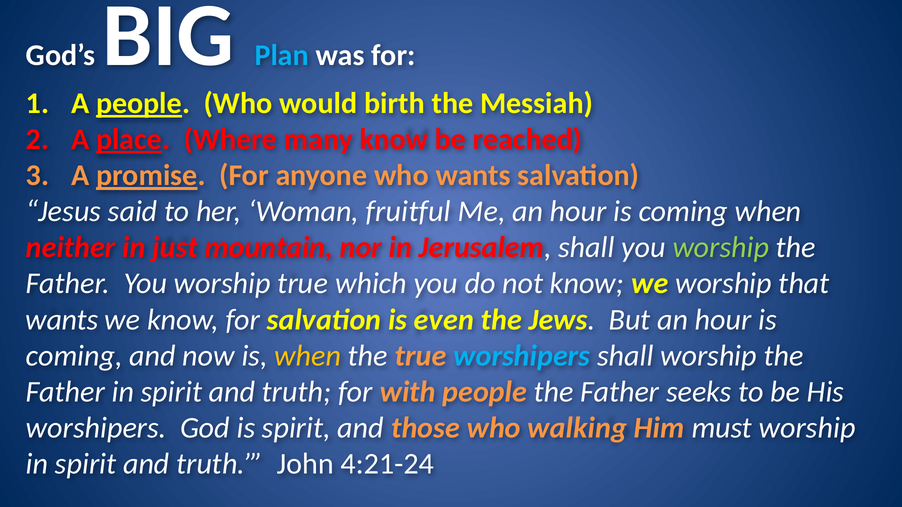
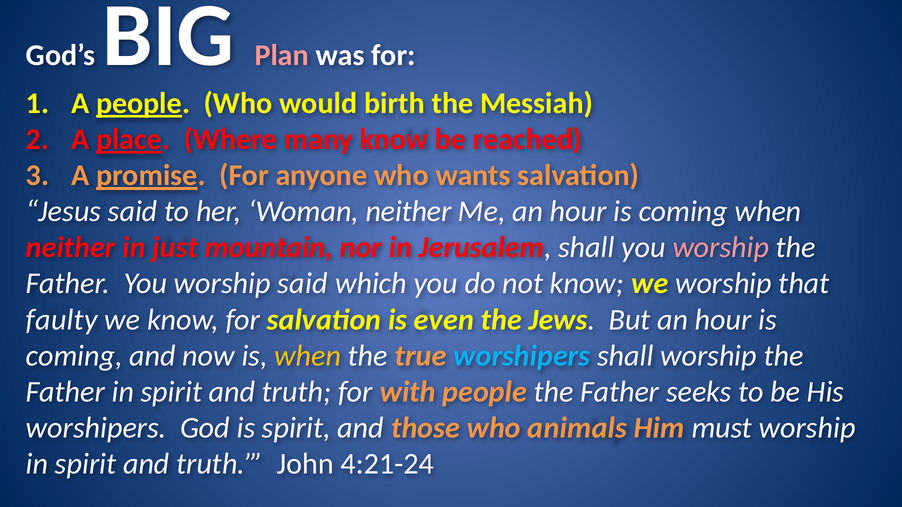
Plan colour: light blue -> pink (282, 55)
Woman fruitful: fruitful -> neither (409, 212)
worship colour: light green -> pink (721, 248)
worship true: true -> said (303, 284)
wants: wants -> faulty (62, 320)
walking: walking -> animals (577, 428)
